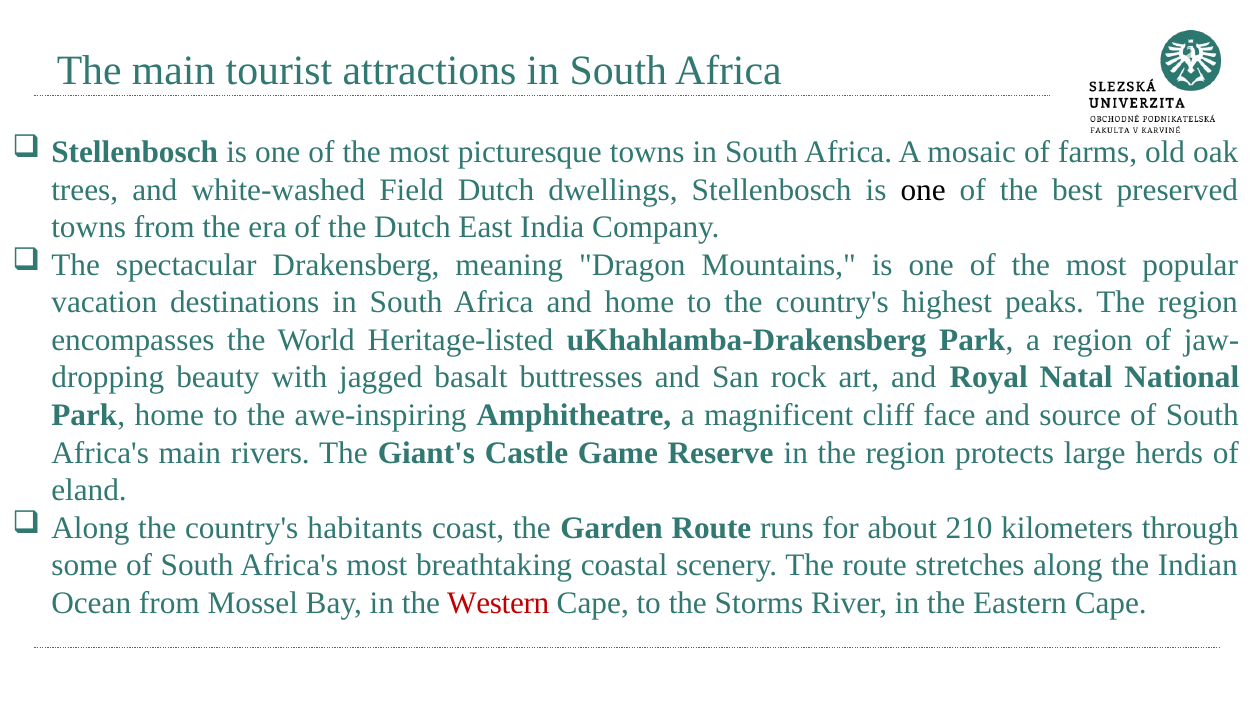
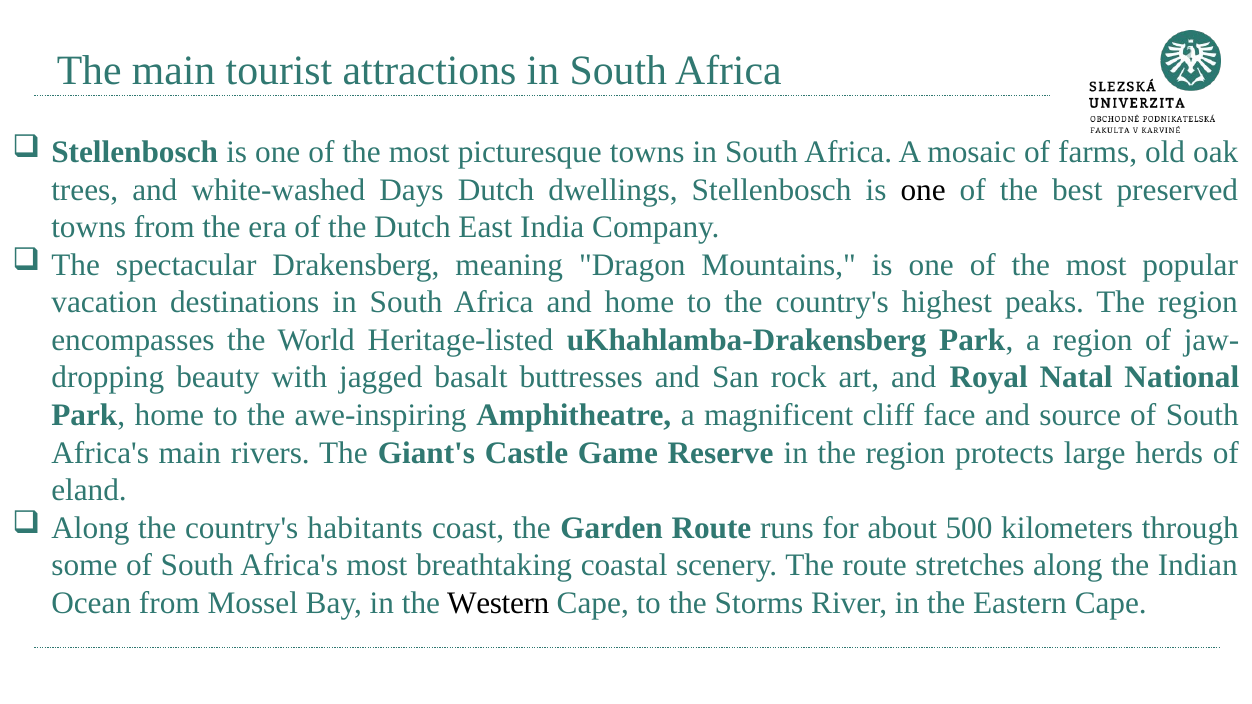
Field: Field -> Days (411, 190)
210: 210 -> 500 (969, 528)
Western colour: red -> black (498, 603)
